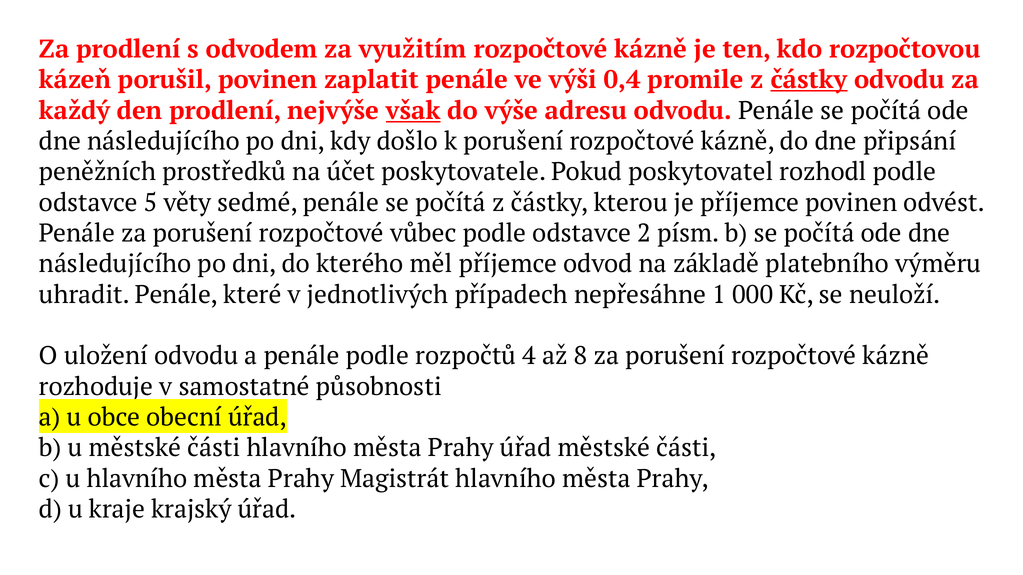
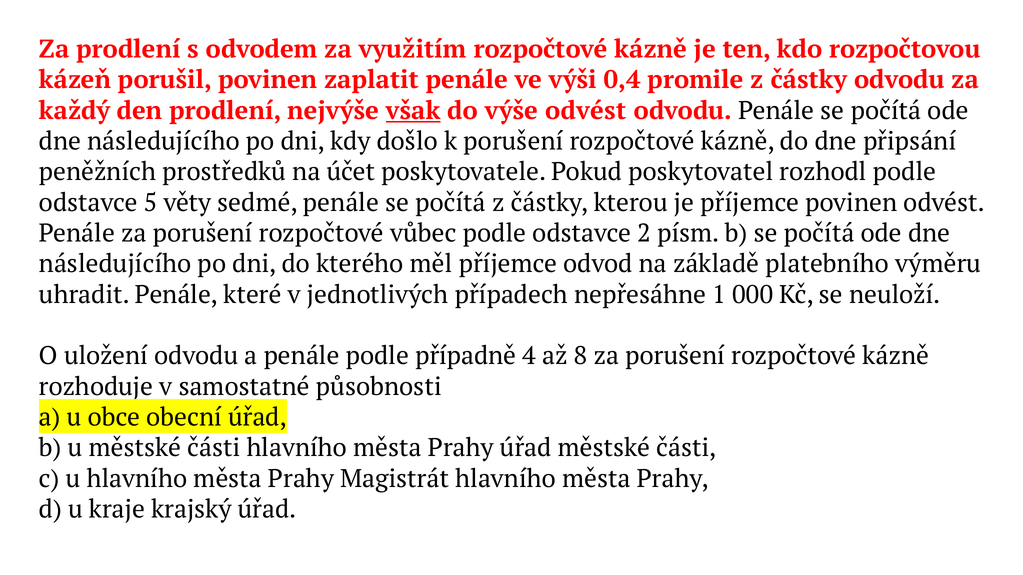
částky underline: present -> none (809, 80)
výše adresu: adresu -> odvést (586, 111)
rozpočtů: rozpočtů -> případně (466, 356)
